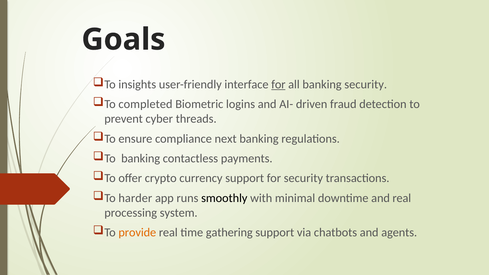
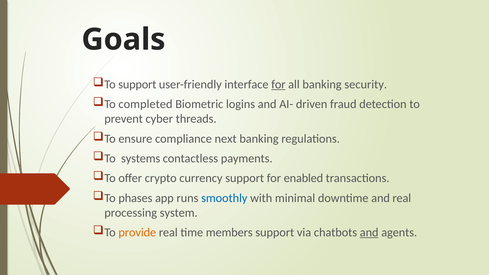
To insights: insights -> support (137, 85)
To banking: banking -> systems (141, 158)
for security: security -> enabled (303, 178)
harder: harder -> phases (135, 198)
smoothly colour: black -> blue (224, 198)
gathering: gathering -> members (229, 232)
and underline: none -> present (369, 232)
